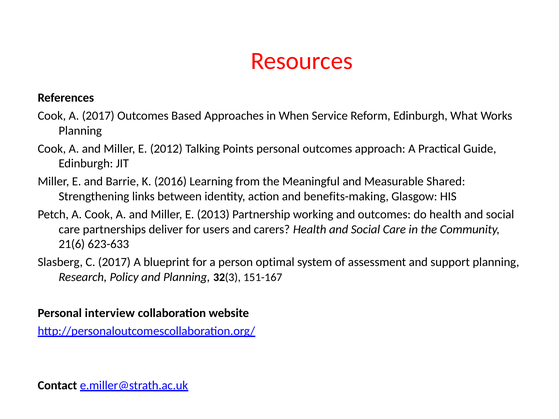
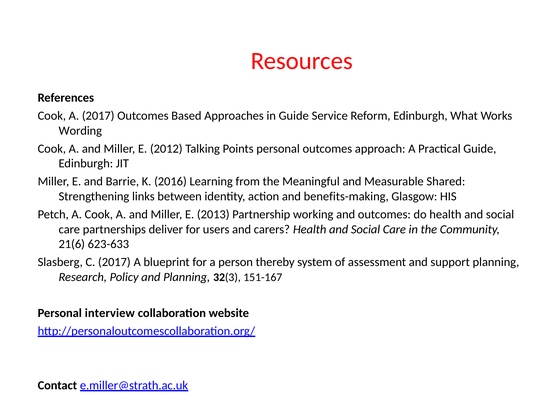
in When: When -> Guide (294, 116)
Planning: Planning -> Wording (80, 131)
optimal: optimal -> thereby (275, 262)
